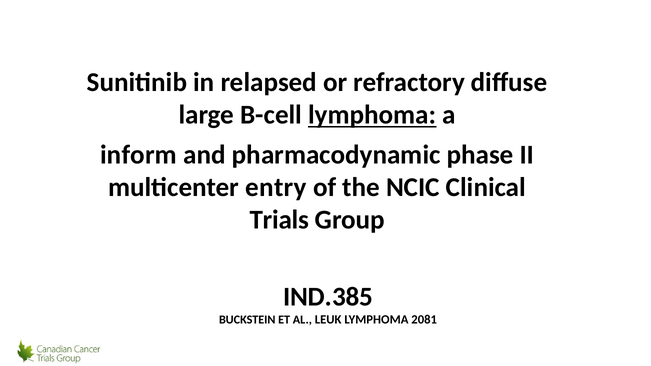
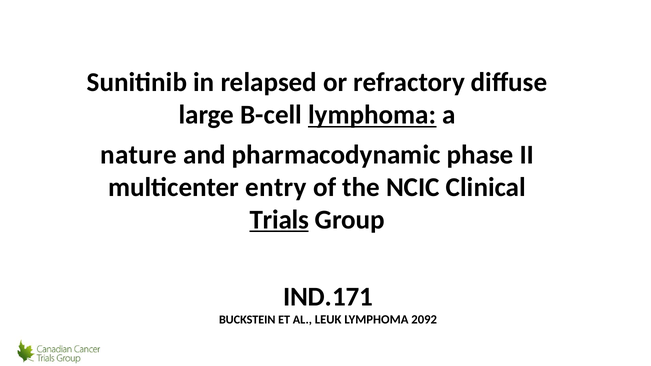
inform: inform -> nature (139, 155)
Trials underline: none -> present (279, 220)
IND.385: IND.385 -> IND.171 (328, 297)
2081: 2081 -> 2092 (424, 320)
